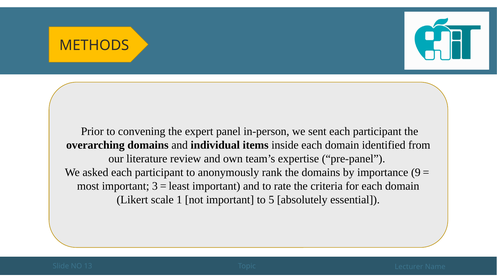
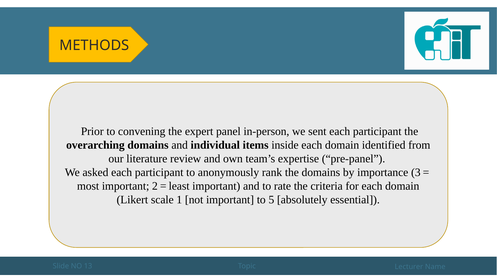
9: 9 -> 3 (416, 172)
3: 3 -> 2 (155, 186)
